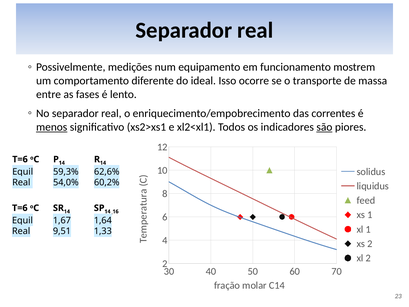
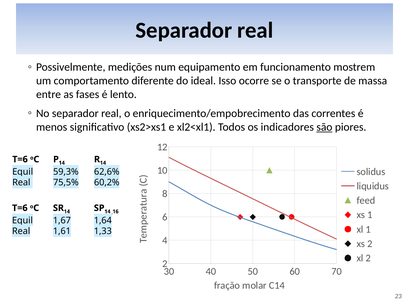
menos underline: present -> none (52, 127)
54,0%: 54,0% -> 75,5% (66, 183)
9,51: 9,51 -> 1,61 (62, 231)
